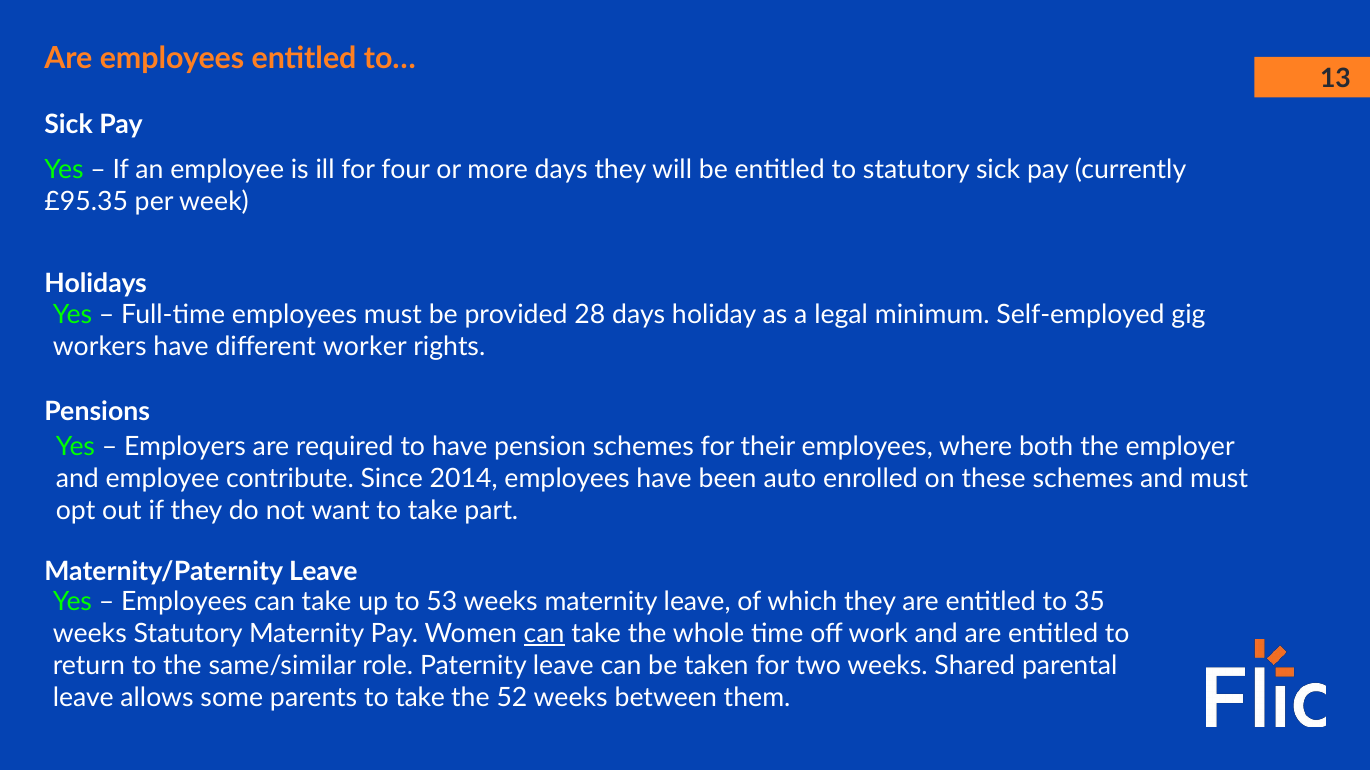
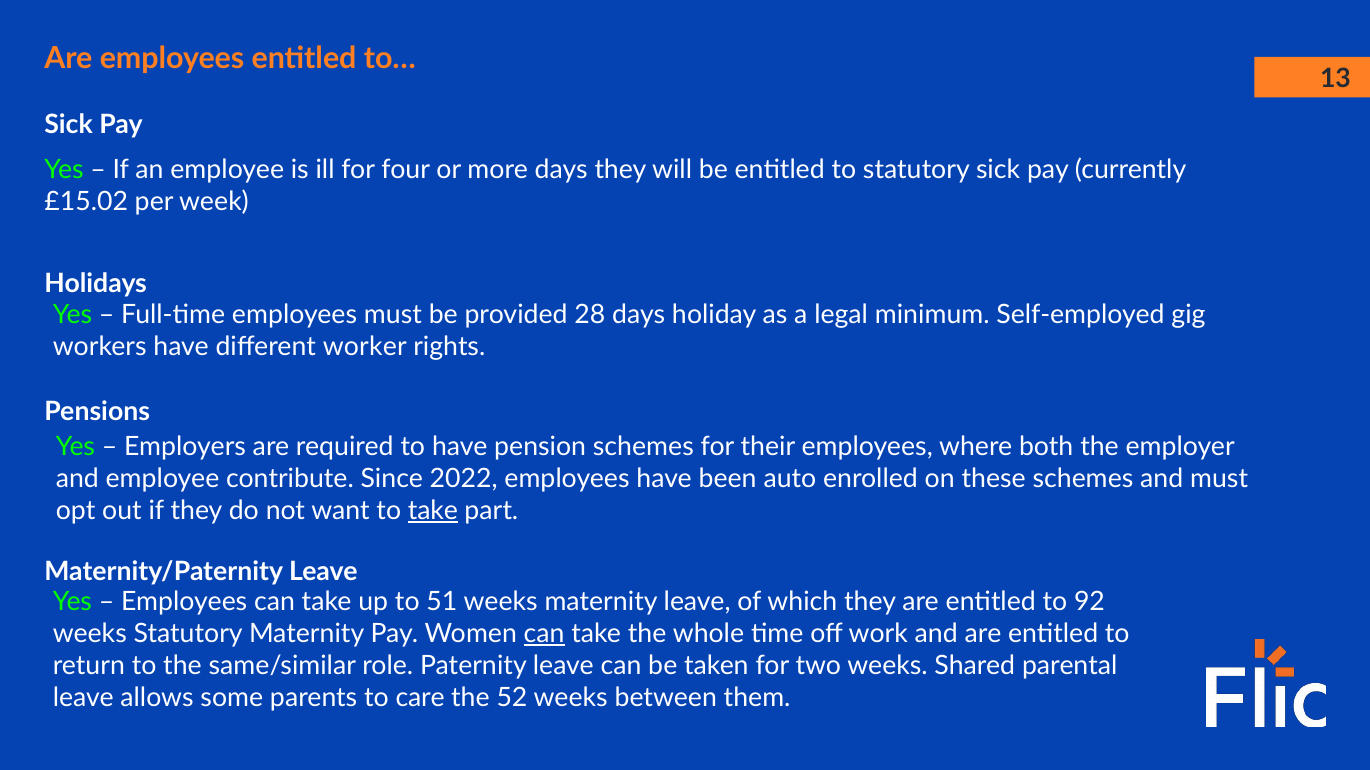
£95.35: £95.35 -> £15.02 (86, 202)
2014: 2014 -> 2022 (464, 479)
take underline: none -> present (433, 511)
53: 53 -> 51 (442, 602)
35: 35 -> 92 (1089, 602)
parents to take: take -> care (420, 698)
